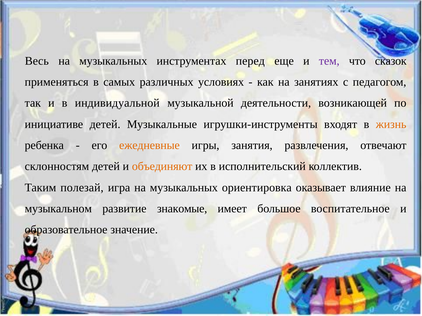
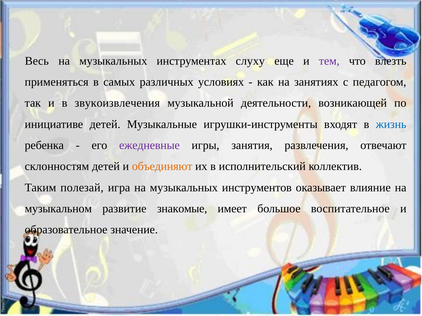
перед: перед -> слуху (250, 61)
сказок: сказок -> влезть (391, 61)
индивидуальной: индивидуальной -> звукоизвлечения (117, 103)
жизнь colour: orange -> blue (391, 124)
ежедневные colour: orange -> purple (149, 146)
ориентировка: ориентировка -> инструментов (257, 188)
